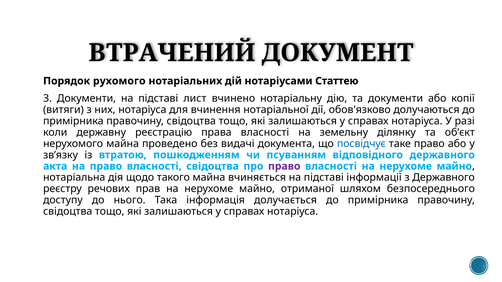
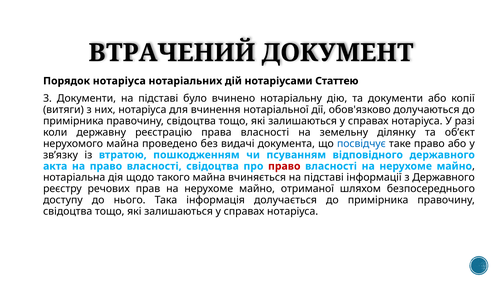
Порядок рухомого: рухомого -> нотаріуса (119, 81)
лист: лист -> було (195, 99)
право colour: purple -> red (284, 166)
